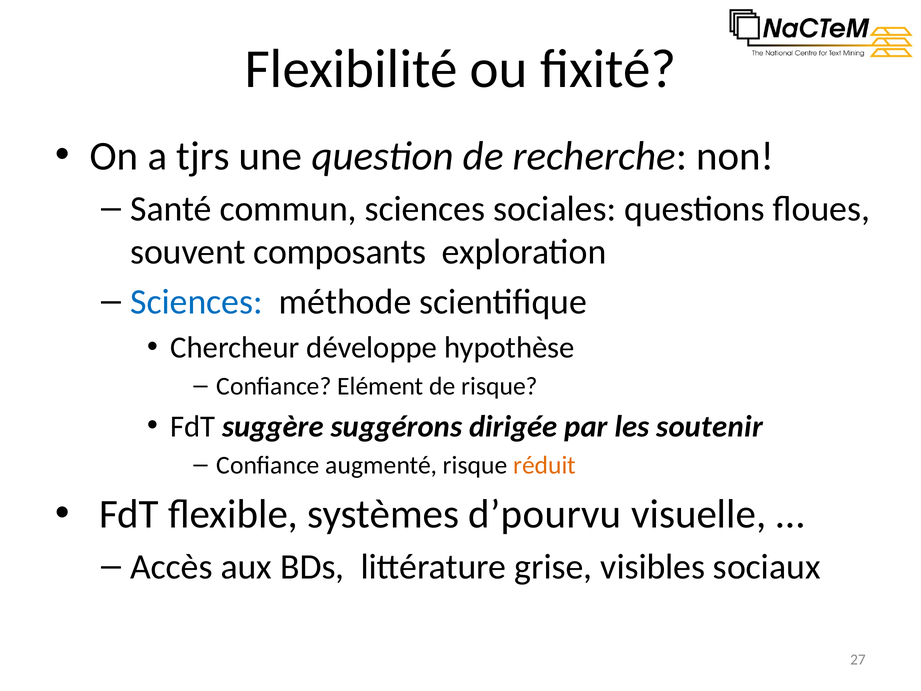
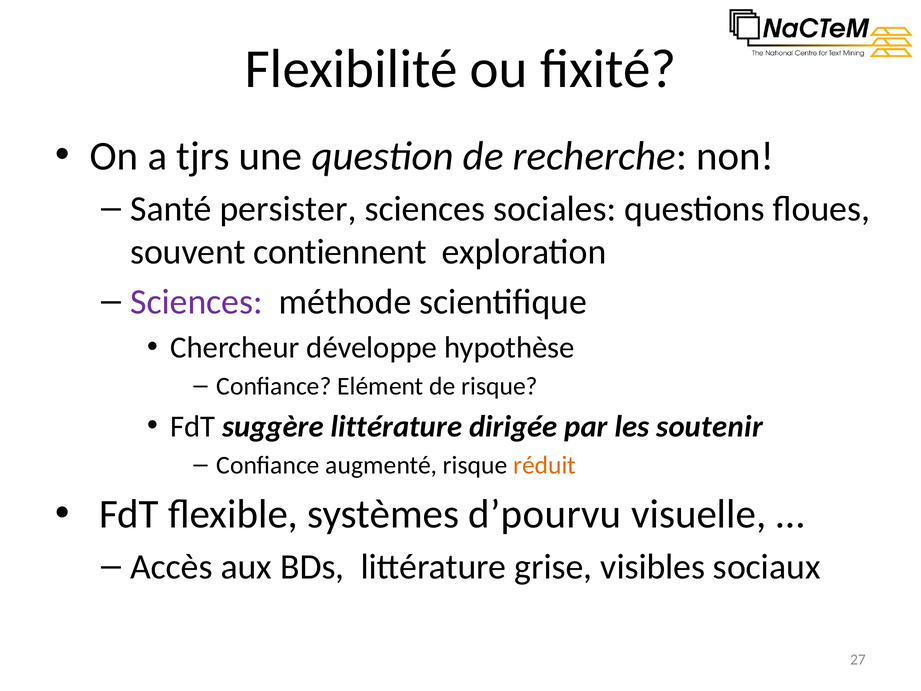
commun: commun -> persister (288, 209)
composants: composants -> contiennent (340, 252)
Sciences colour: blue -> purple (196, 302)
suggère suggérons: suggérons -> littérature (396, 426)
